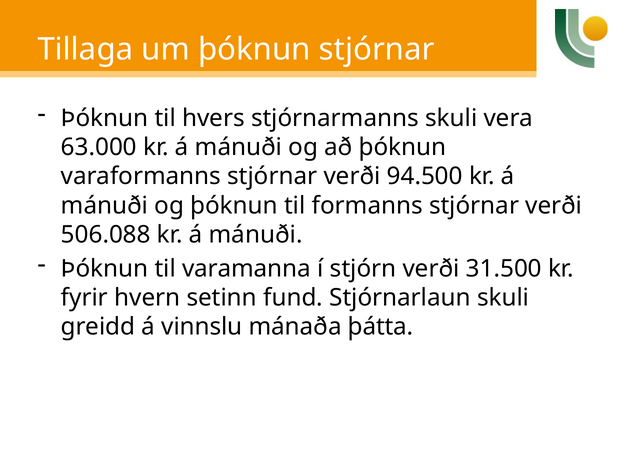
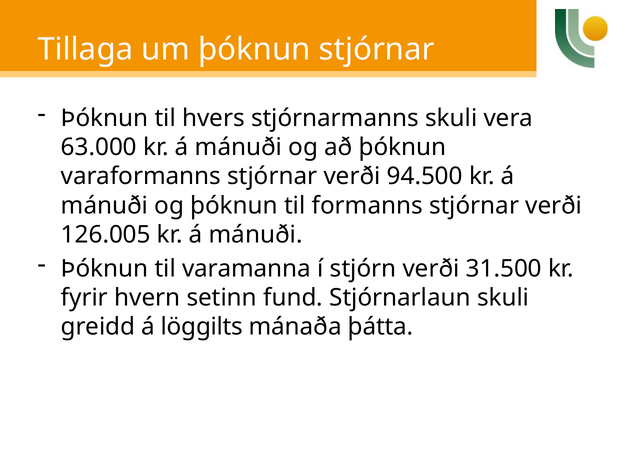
506.088: 506.088 -> 126.005 (106, 235)
vinnslu: vinnslu -> löggilts (202, 327)
